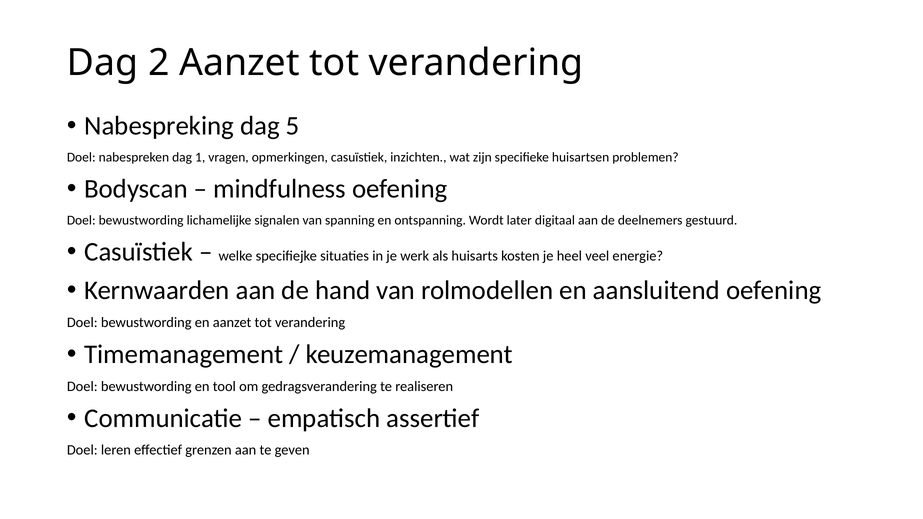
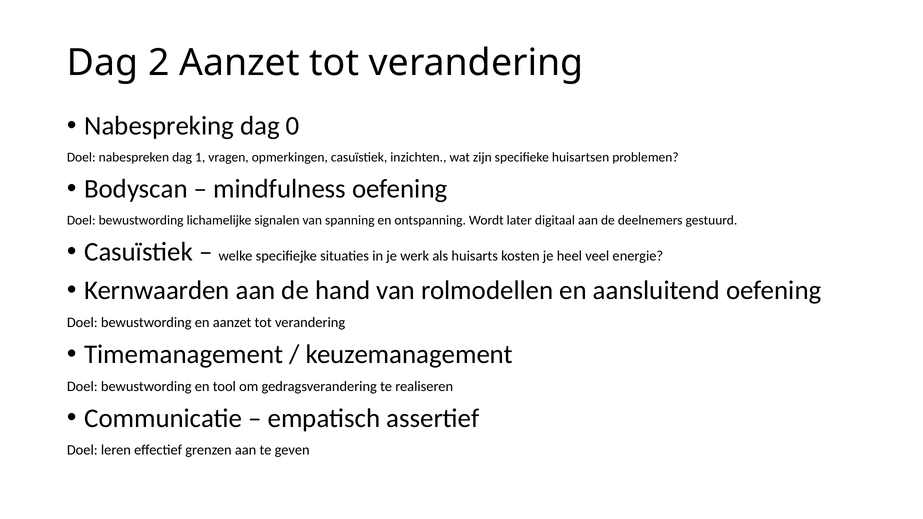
5: 5 -> 0 (293, 126)
